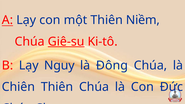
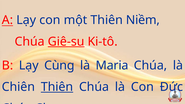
Nguy: Nguy -> Cùng (59, 65)
Đông: Đông -> Maria (112, 65)
Thiên underline: none -> present (57, 87)
